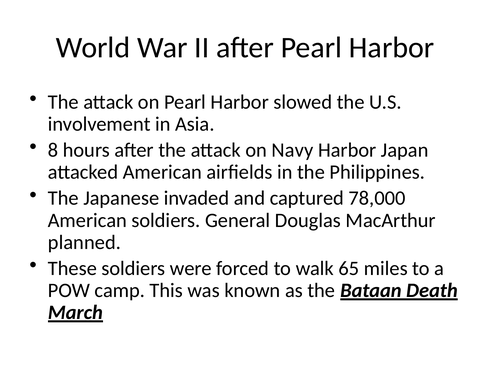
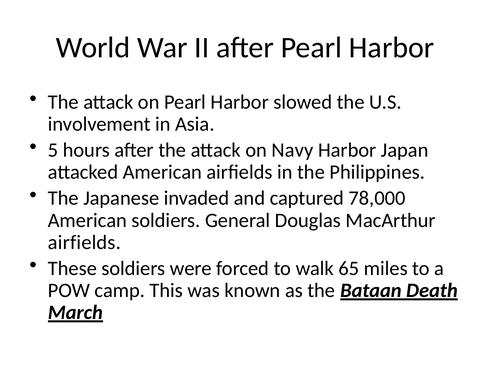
8: 8 -> 5 (53, 150)
planned: planned -> airfields (84, 243)
